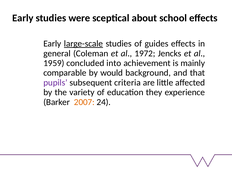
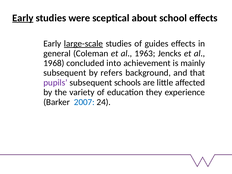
Early underline: none -> present (23, 18)
1972: 1972 -> 1963 (145, 53)
1959: 1959 -> 1968 (54, 63)
comparable: comparable -> subsequent (65, 73)
would: would -> refers (112, 73)
criteria: criteria -> schools (128, 83)
2007 colour: orange -> blue (84, 102)
